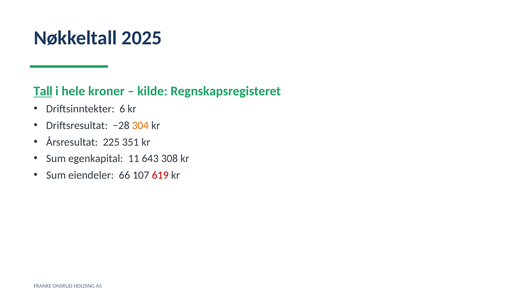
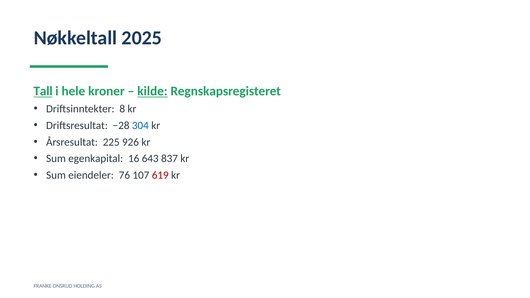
kilde underline: none -> present (152, 91)
6: 6 -> 8 (122, 109)
304 colour: orange -> blue (140, 126)
351: 351 -> 926 (131, 142)
11: 11 -> 16 (134, 159)
308: 308 -> 837 (170, 159)
66: 66 -> 76 (124, 175)
